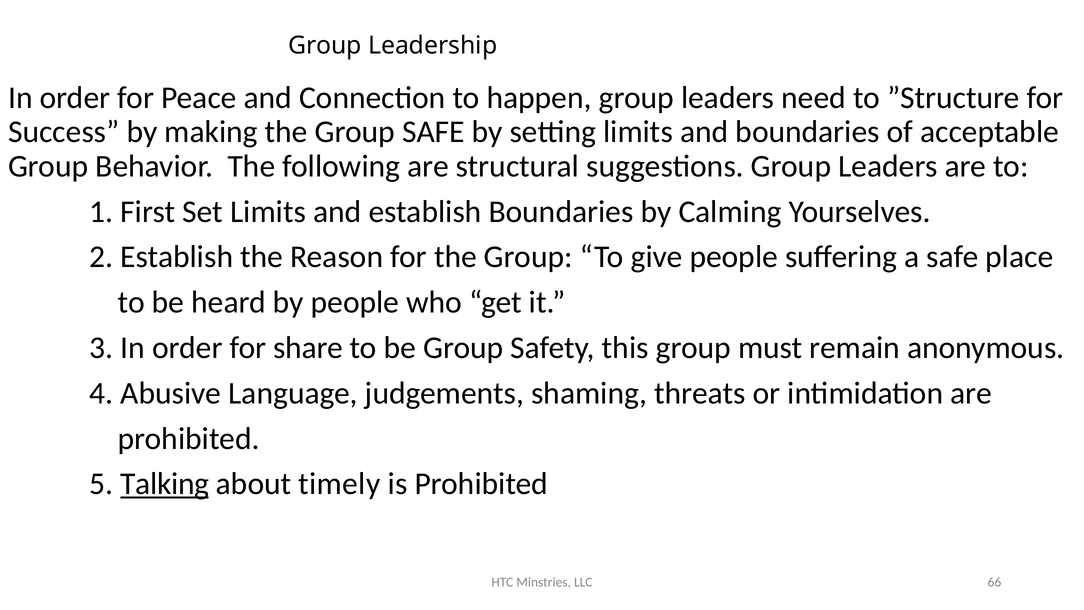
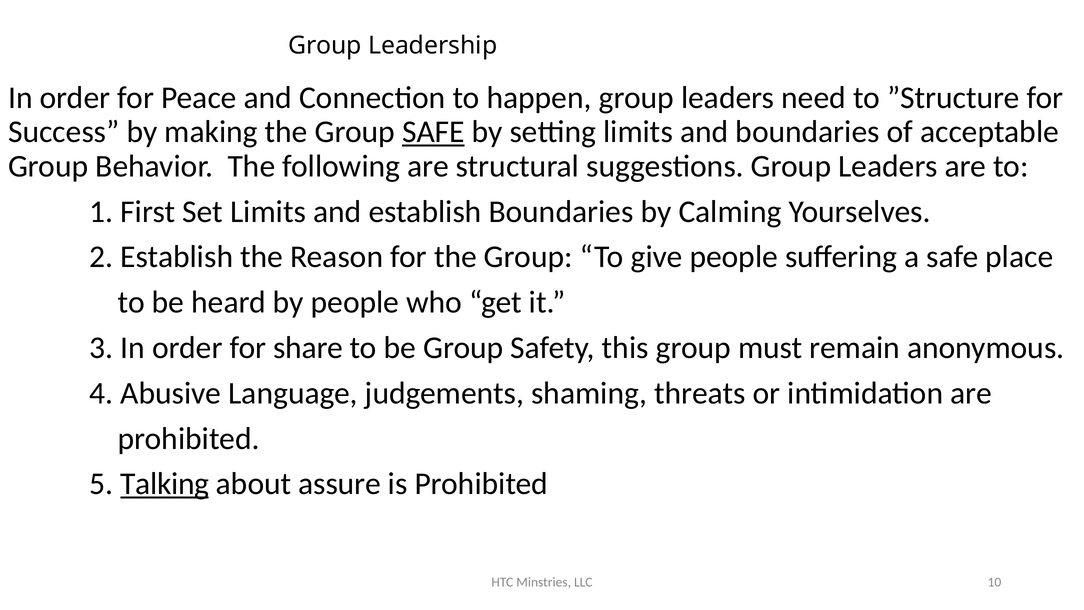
SAFE underline: none -> present (433, 132)
timely: timely -> assure (340, 484)
66: 66 -> 10 (994, 582)
